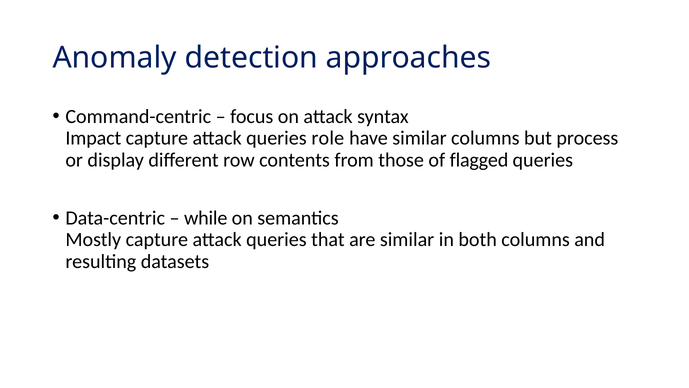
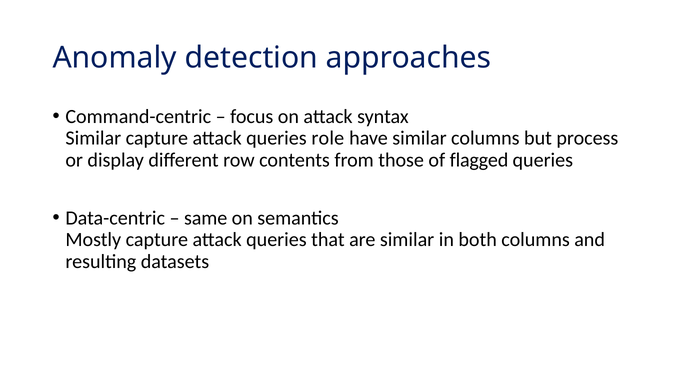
Impact: Impact -> Similar (93, 138)
while: while -> same (206, 218)
